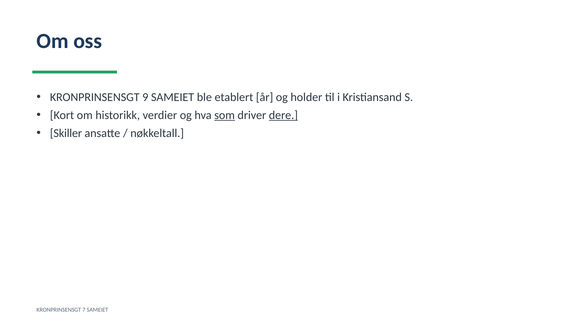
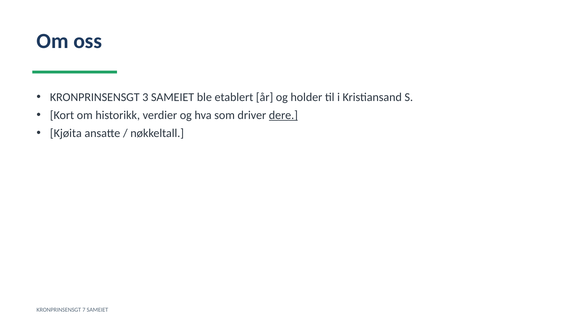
9: 9 -> 3 (145, 97)
som underline: present -> none (225, 115)
Skiller: Skiller -> Kjøita (66, 133)
